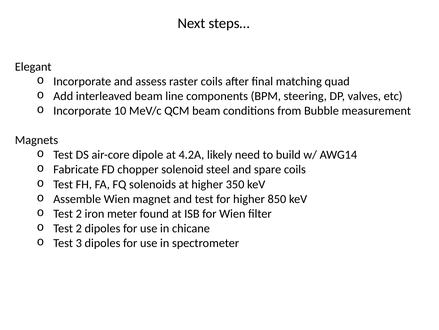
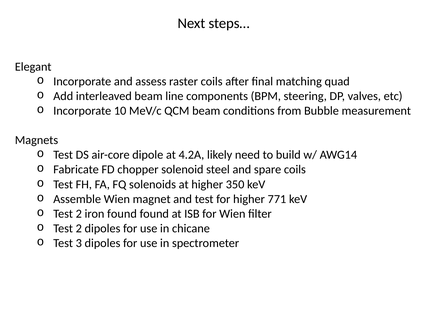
850: 850 -> 771 (277, 199)
iron meter: meter -> found (122, 213)
